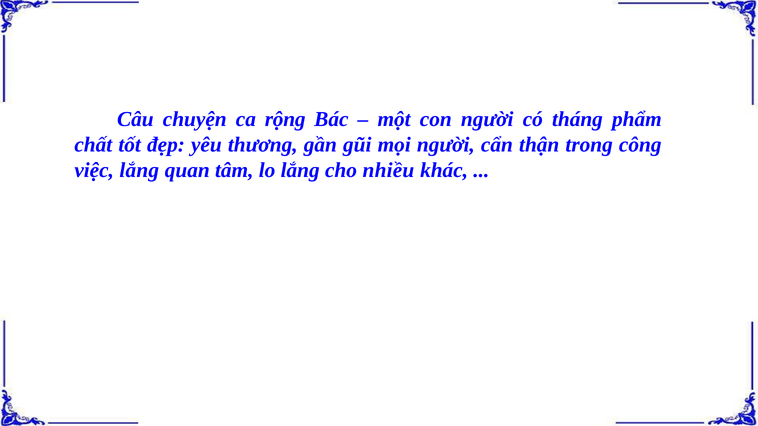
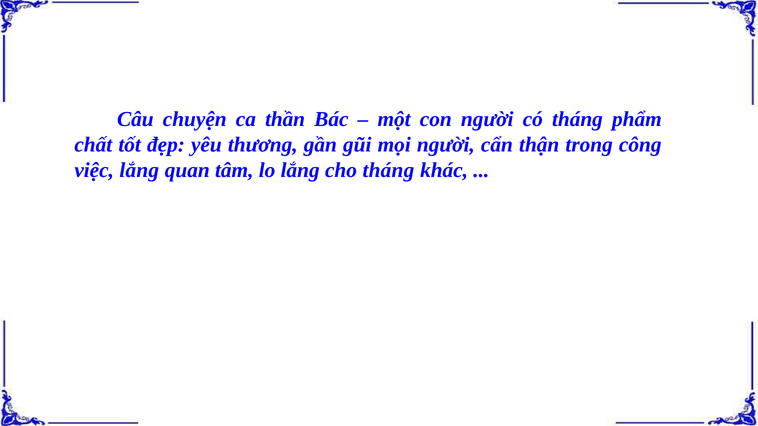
rộng: rộng -> thần (285, 119)
cho nhiều: nhiều -> tháng (388, 170)
